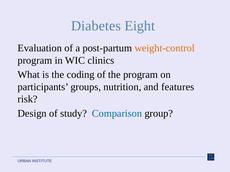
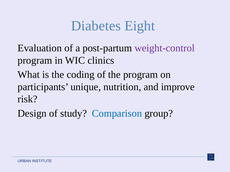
weight-control colour: orange -> purple (165, 48)
groups: groups -> unique (86, 87)
features: features -> improve (178, 87)
